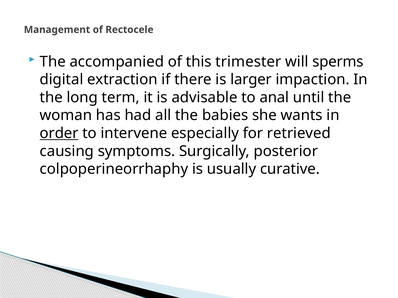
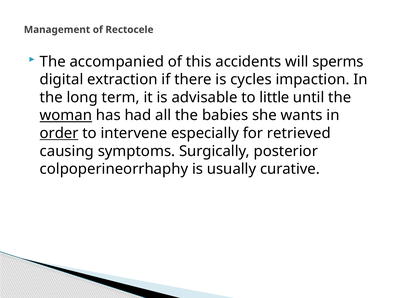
trimester: trimester -> accidents (248, 62)
larger: larger -> cycles (251, 80)
anal: anal -> little (274, 98)
woman underline: none -> present (66, 115)
